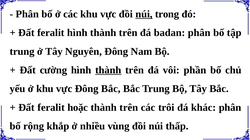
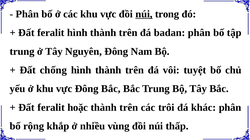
cường: cường -> chống (53, 70)
thành underline: present -> none (108, 70)
phần: phần -> tuyệt (195, 70)
